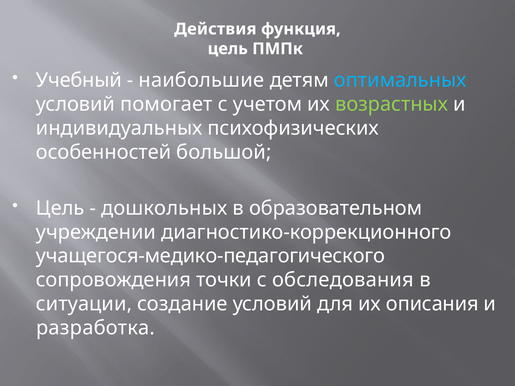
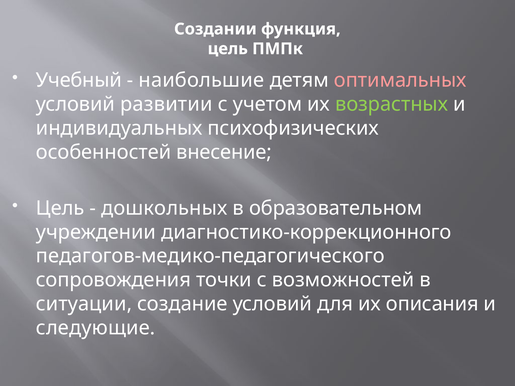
Действия: Действия -> Создании (215, 29)
оптимальных colour: light blue -> pink (400, 80)
помогает: помогает -> развитии (166, 104)
большой: большой -> внесение (224, 152)
учащегося-медико-педагогического: учащегося-медико-педагогического -> педагогов-медико-педагогического (210, 256)
обследования: обследования -> возможностей (343, 280)
разработка: разработка -> следующие (96, 328)
